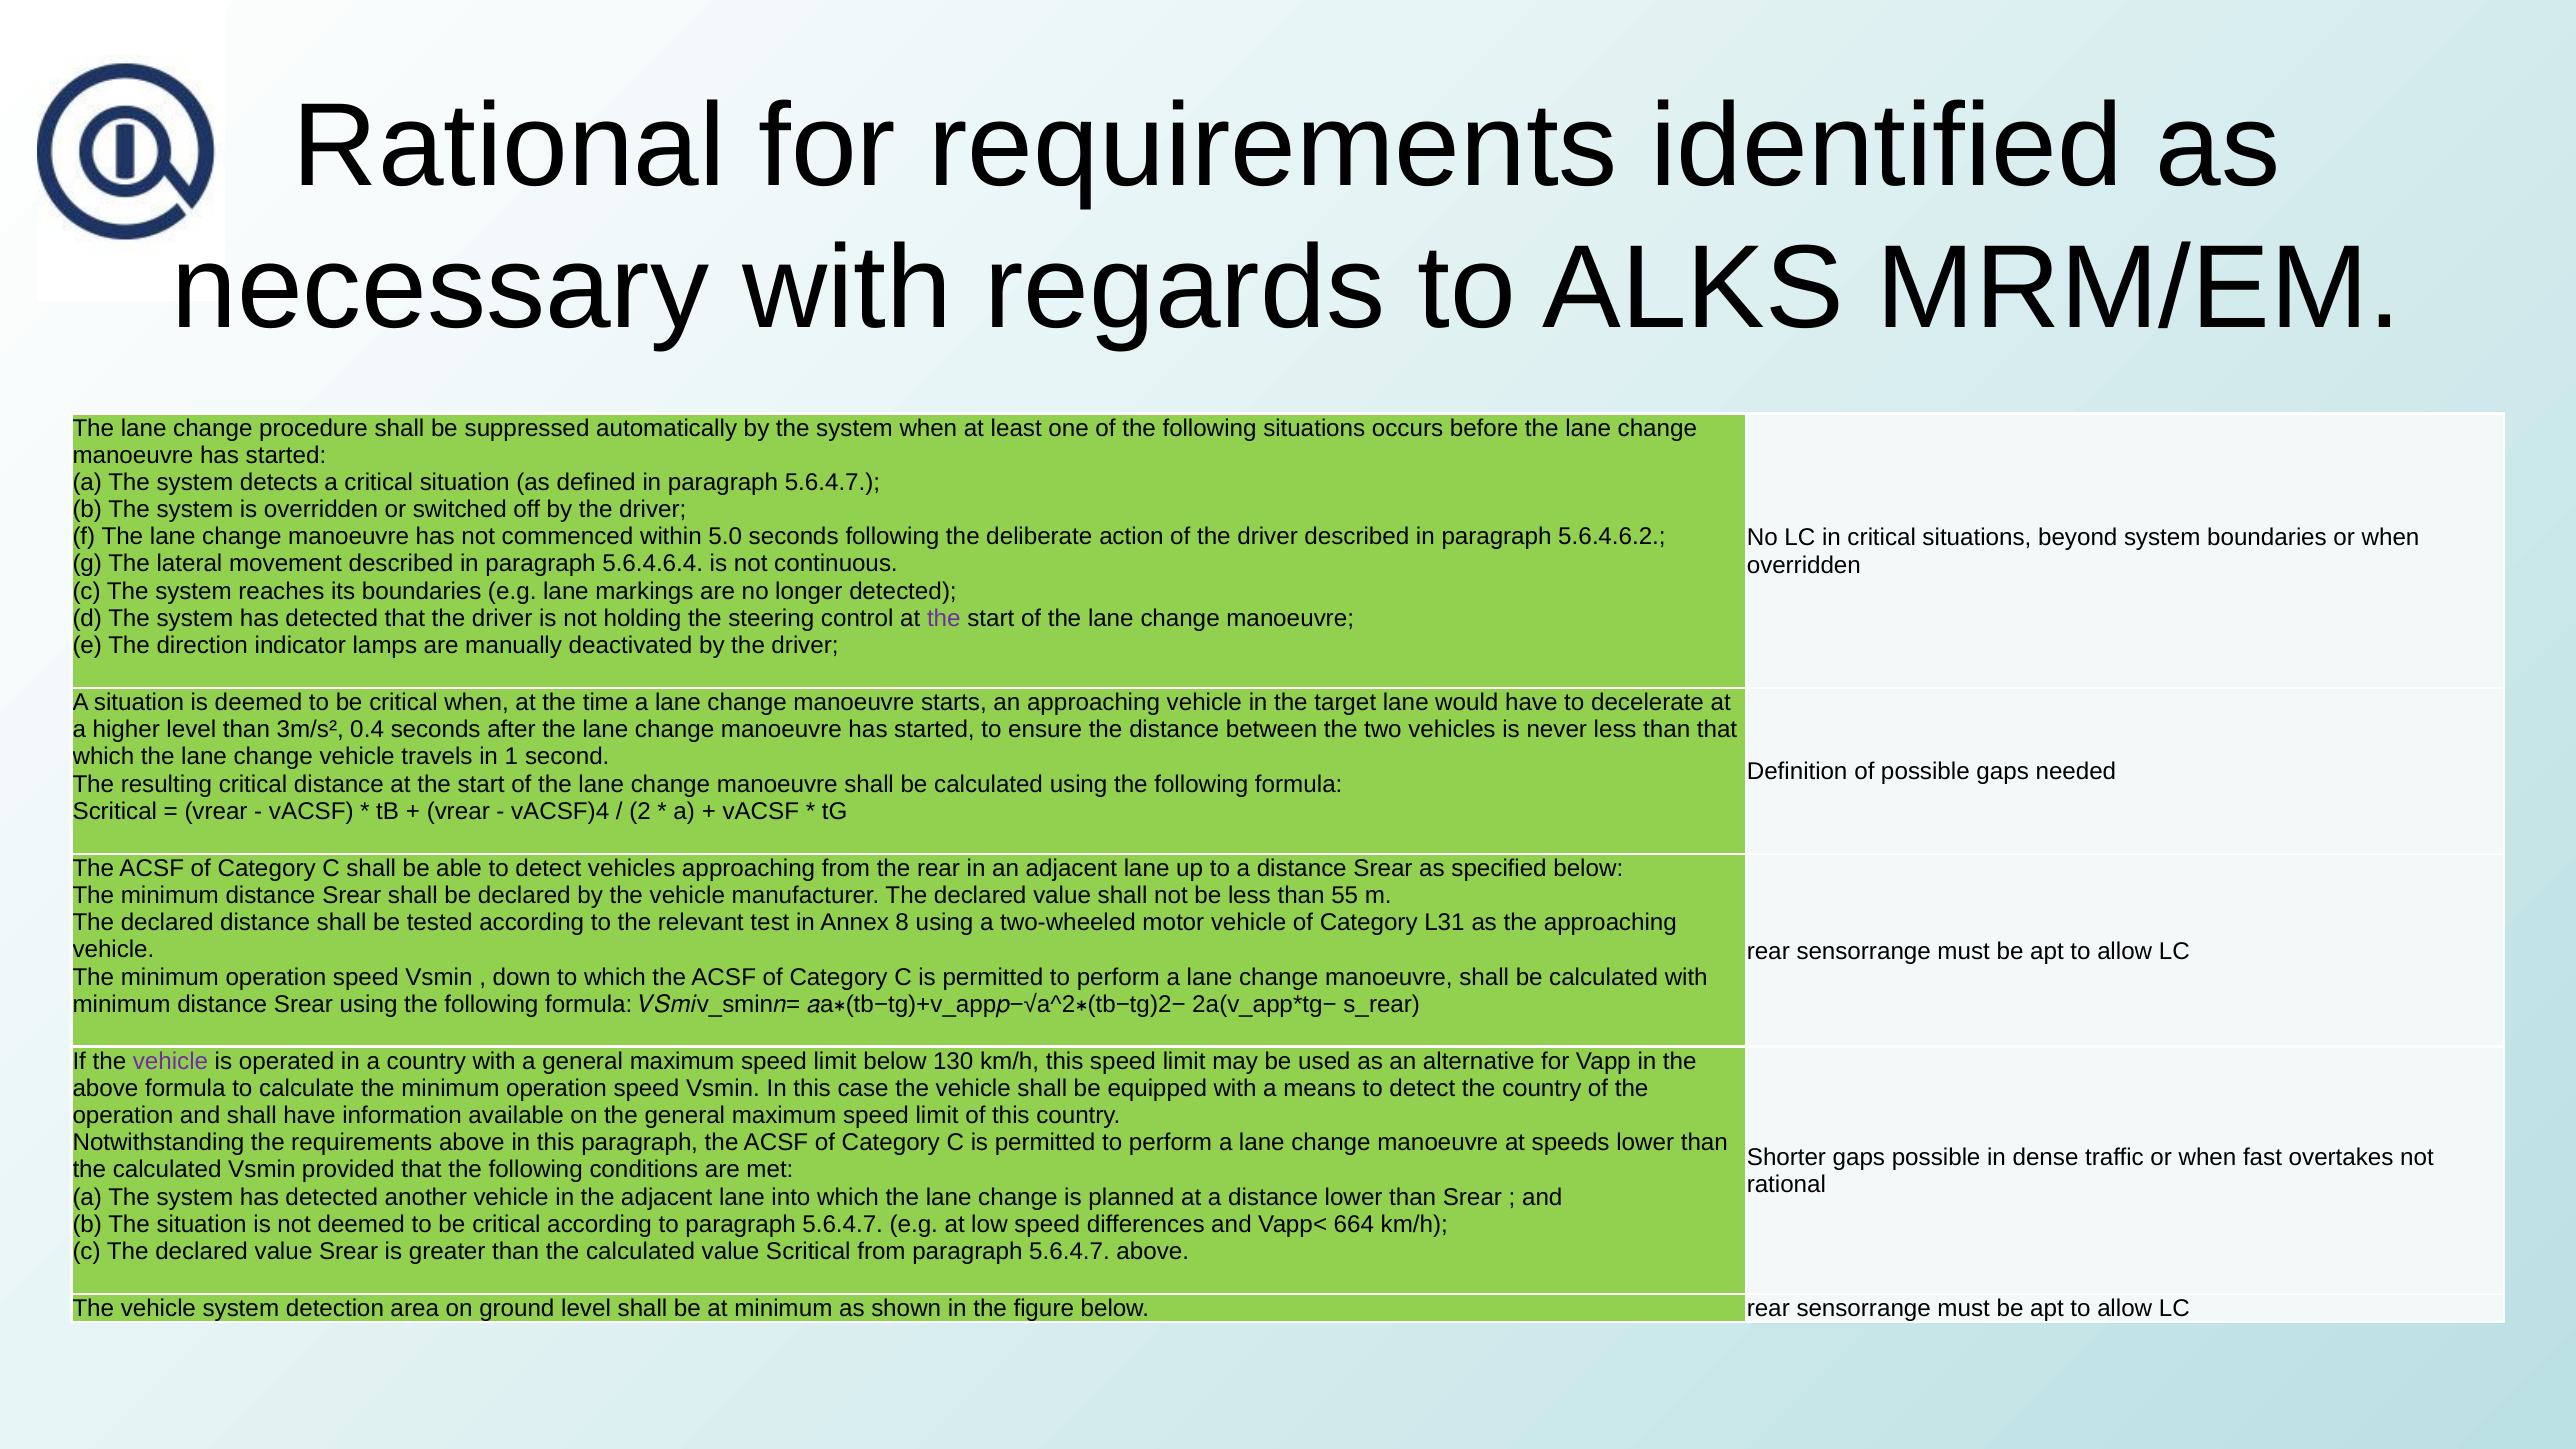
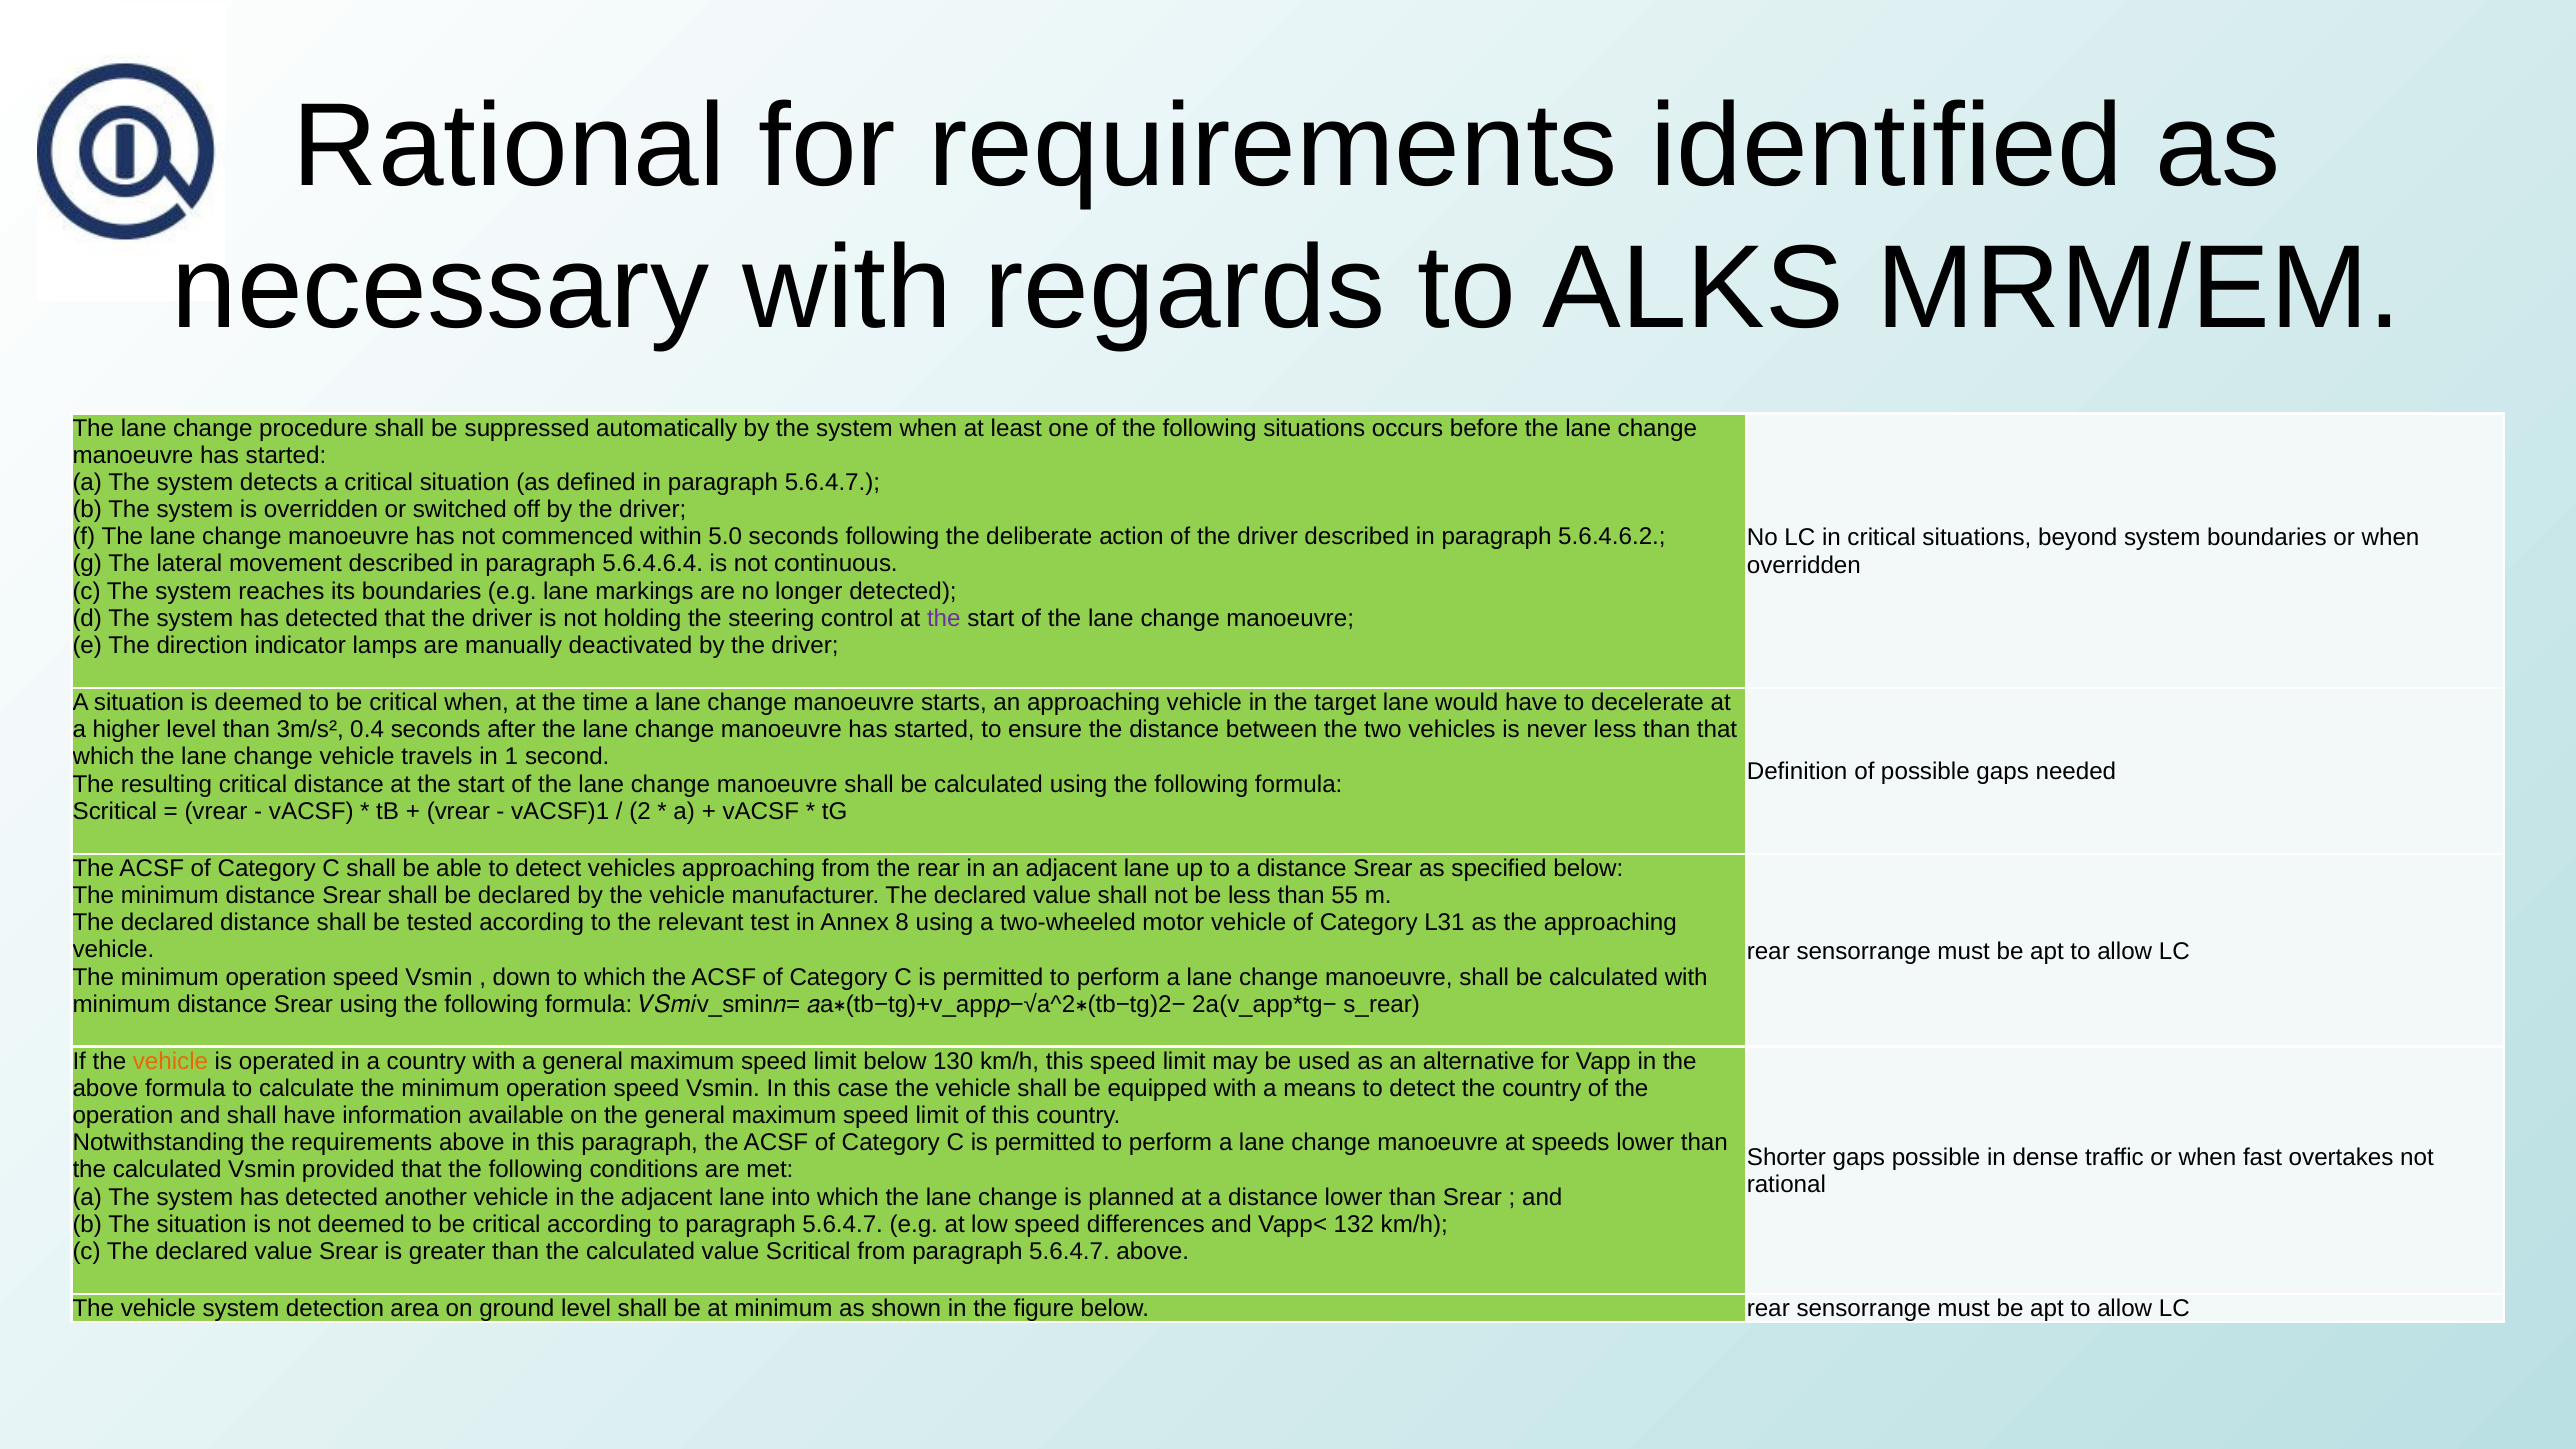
vACSF)4: vACSF)4 -> vACSF)1 (560, 811)
vehicle colour: purple -> orange (170, 1062)
664: 664 -> 132 (1354, 1224)
